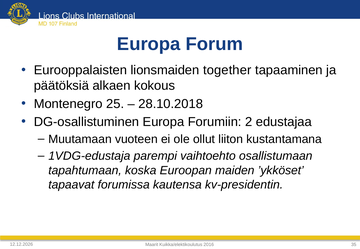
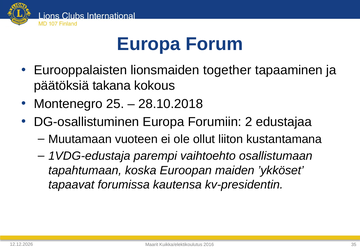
alkaen: alkaen -> takana (112, 86)
